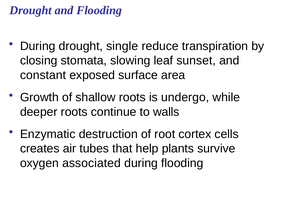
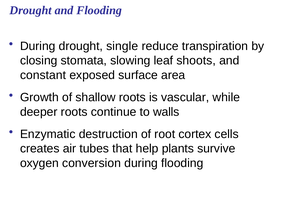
sunset: sunset -> shoots (196, 61)
undergo: undergo -> vascular (185, 97)
associated: associated -> conversion (92, 163)
